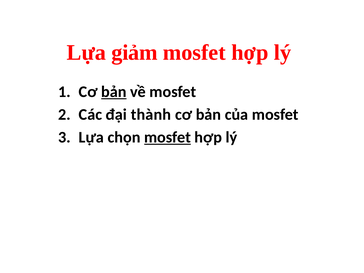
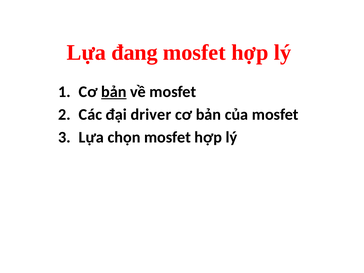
giảm: giảm -> đang (135, 53)
thành: thành -> driver (151, 115)
mosfet underline: present -> none (168, 137)
